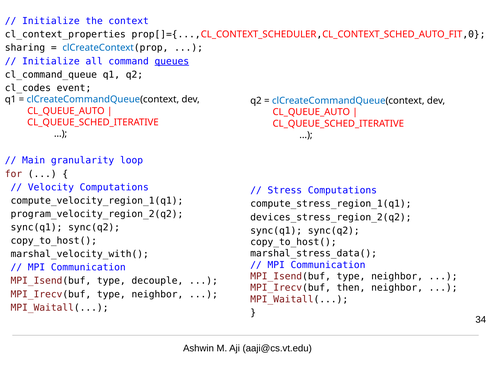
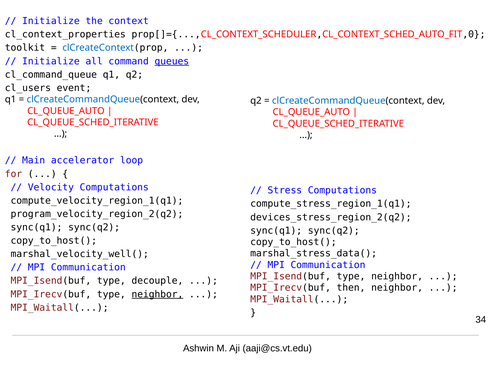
sharing: sharing -> toolkit (25, 48)
cl_codes: cl_codes -> cl_users (28, 88)
granularity: granularity -> accelerator (83, 161)
marshal_velocity_with(: marshal_velocity_with( -> marshal_velocity_well( (80, 254)
neighbor underline: none -> present (157, 294)
